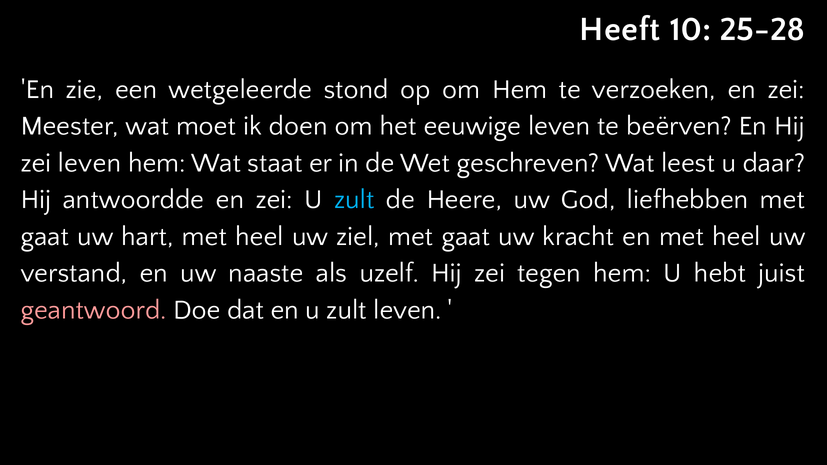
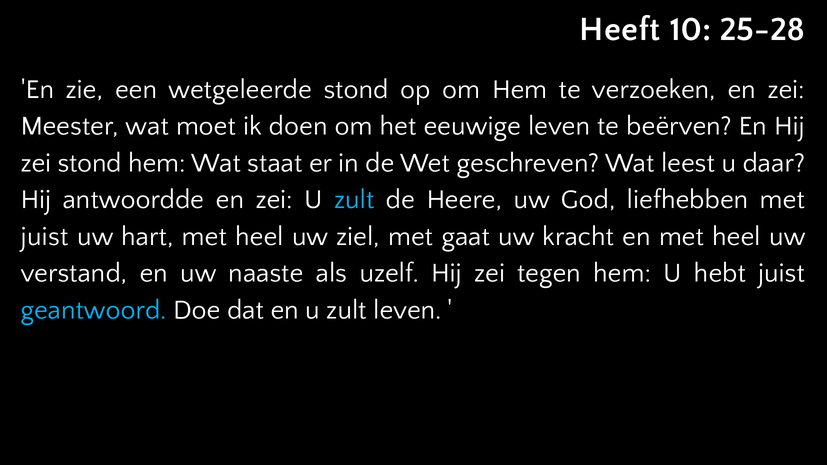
zei leven: leven -> stond (90, 163)
gaat: gaat -> juist (45, 236)
geantwoord colour: pink -> light blue (94, 310)
